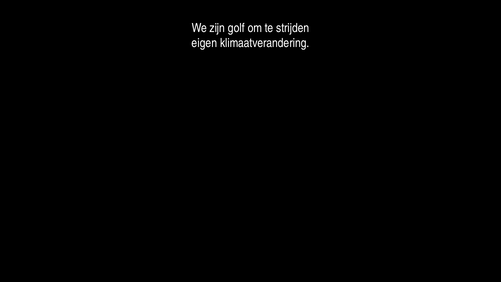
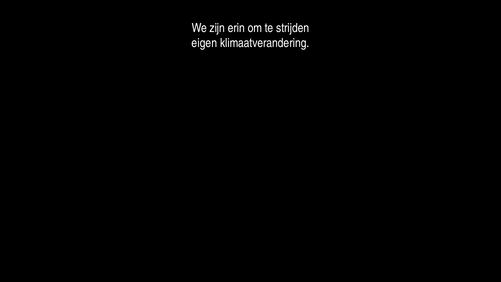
golf: golf -> erin (236, 28)
